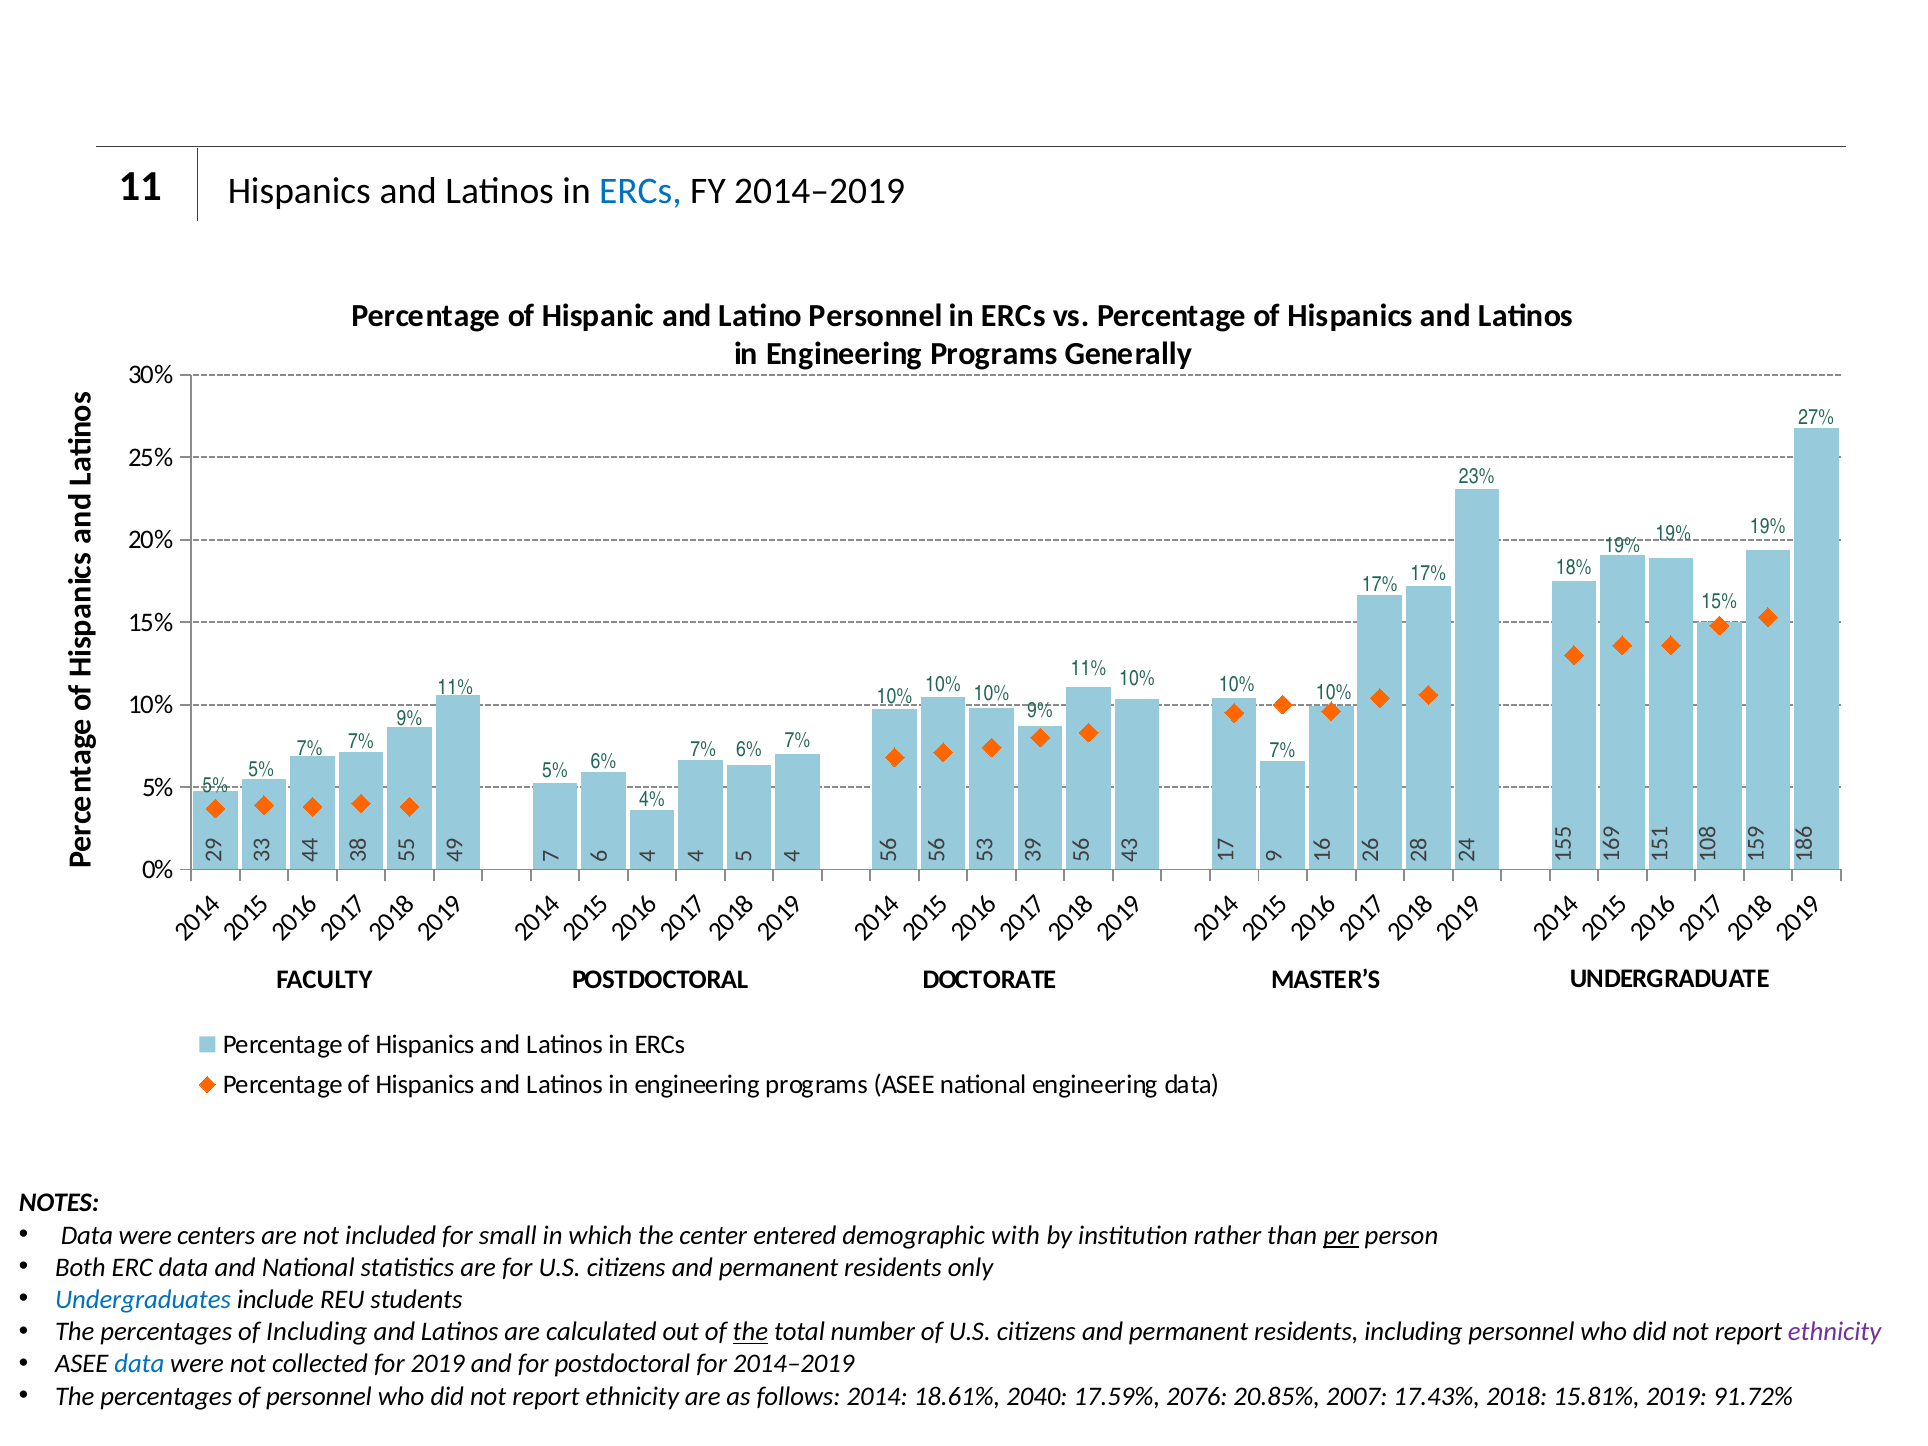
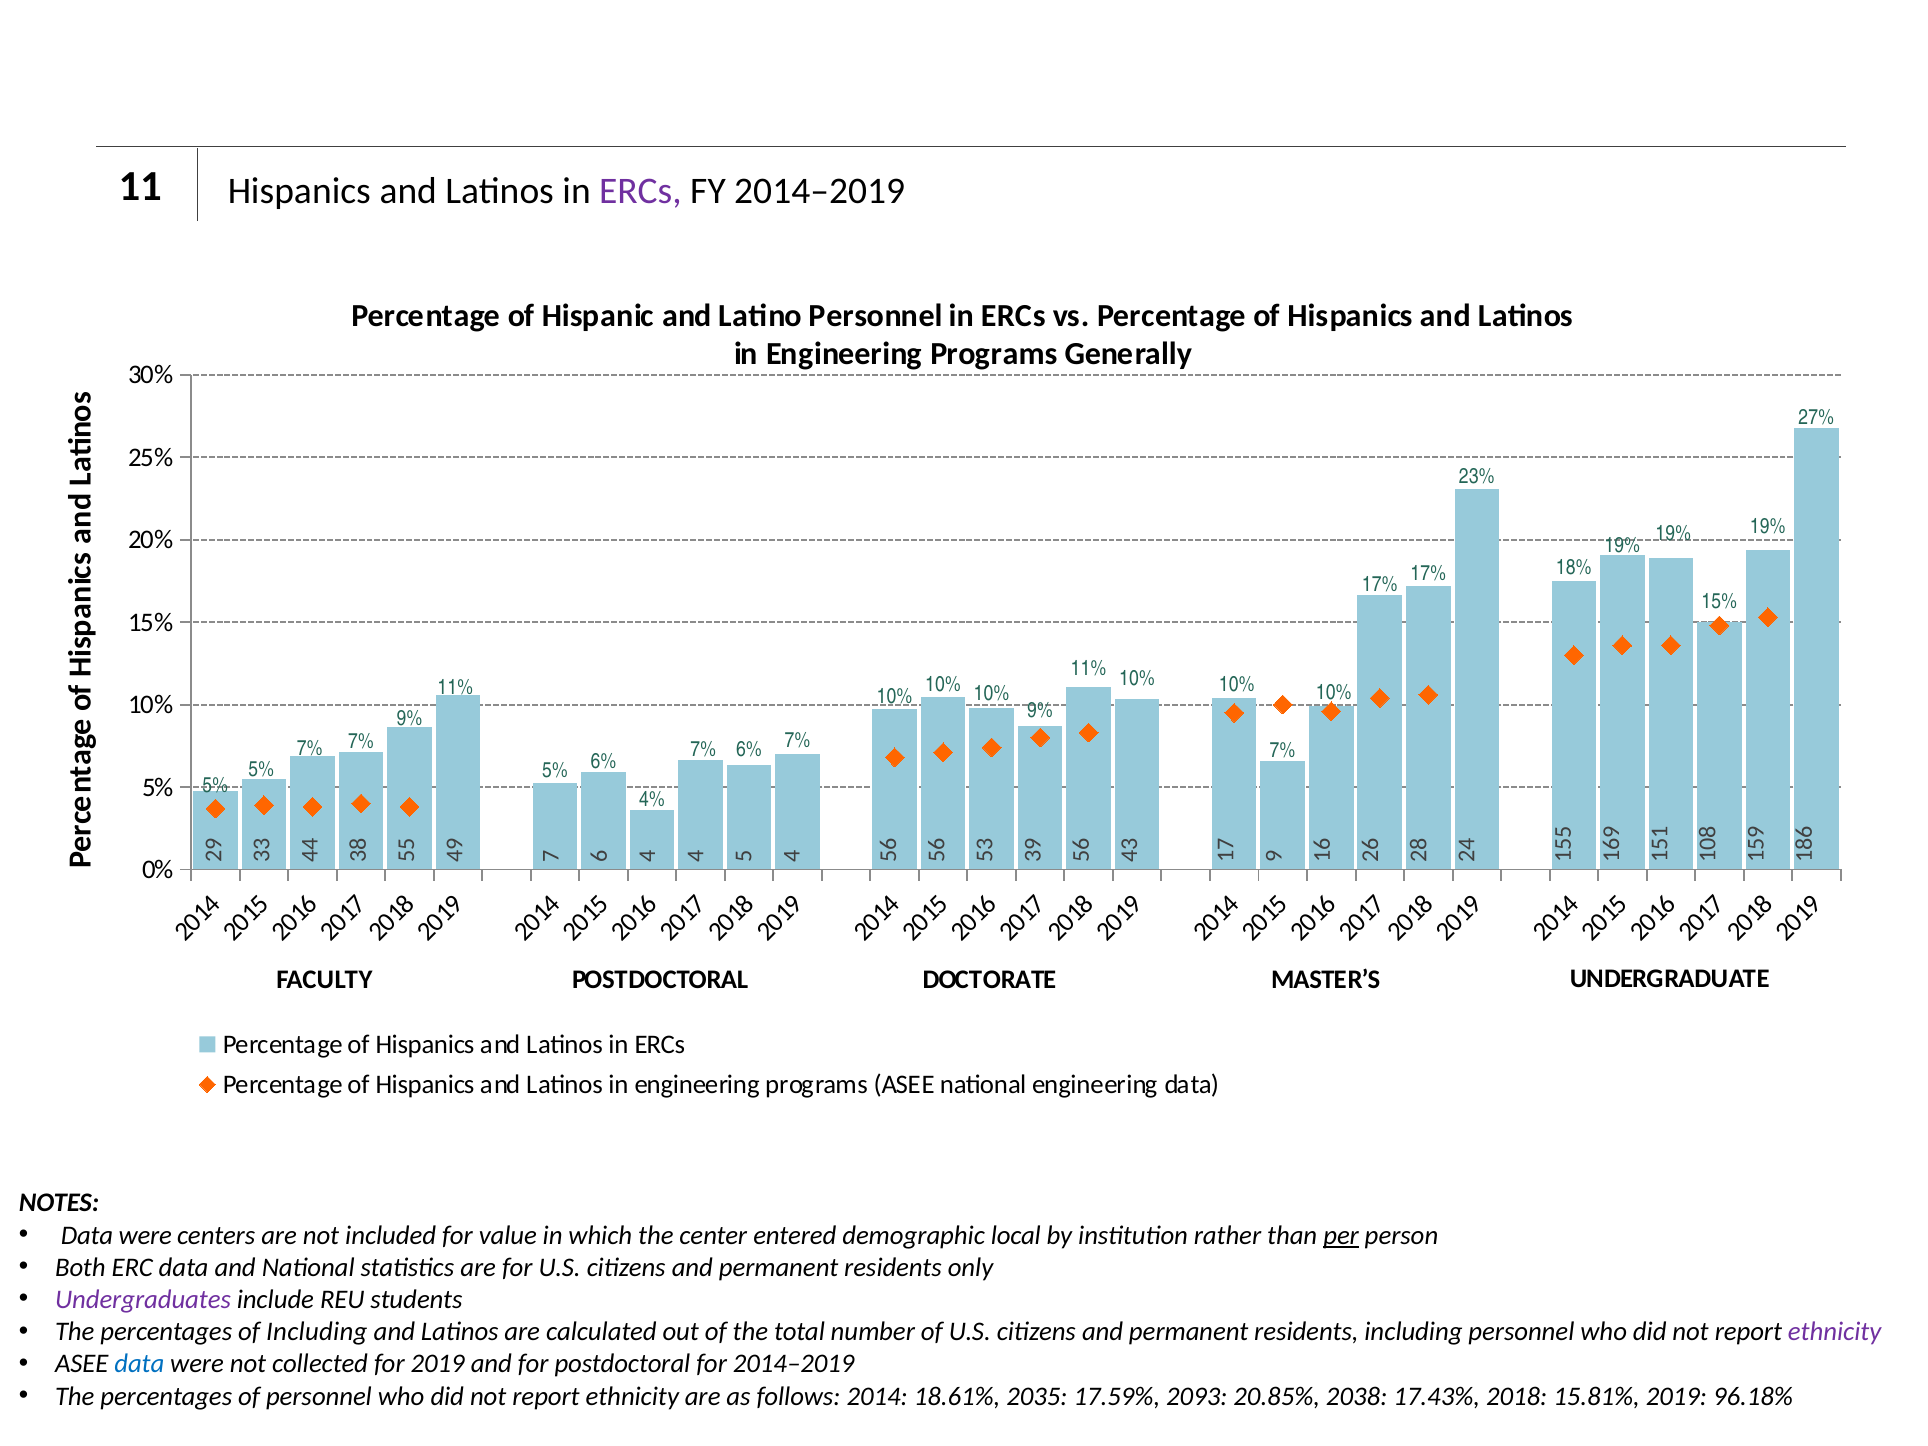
ERCs colour: blue -> purple (640, 191)
small: small -> value (508, 1235)
with: with -> local (1016, 1235)
Undergraduates colour: blue -> purple (143, 1300)
the underline: present -> none (750, 1332)
2040: 2040 -> 2035 (1037, 1396)
2076: 2076 -> 2093 (1197, 1396)
2007: 2007 -> 2038 (1357, 1396)
91.72%: 91.72% -> 96.18% (1753, 1396)
